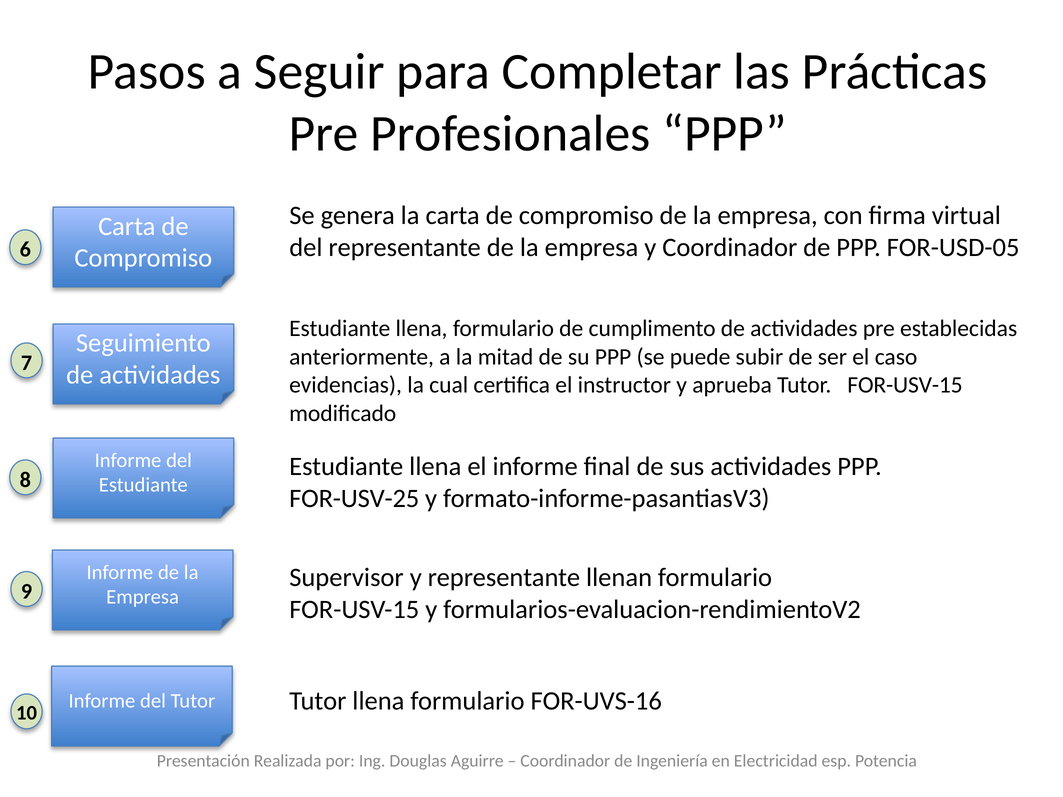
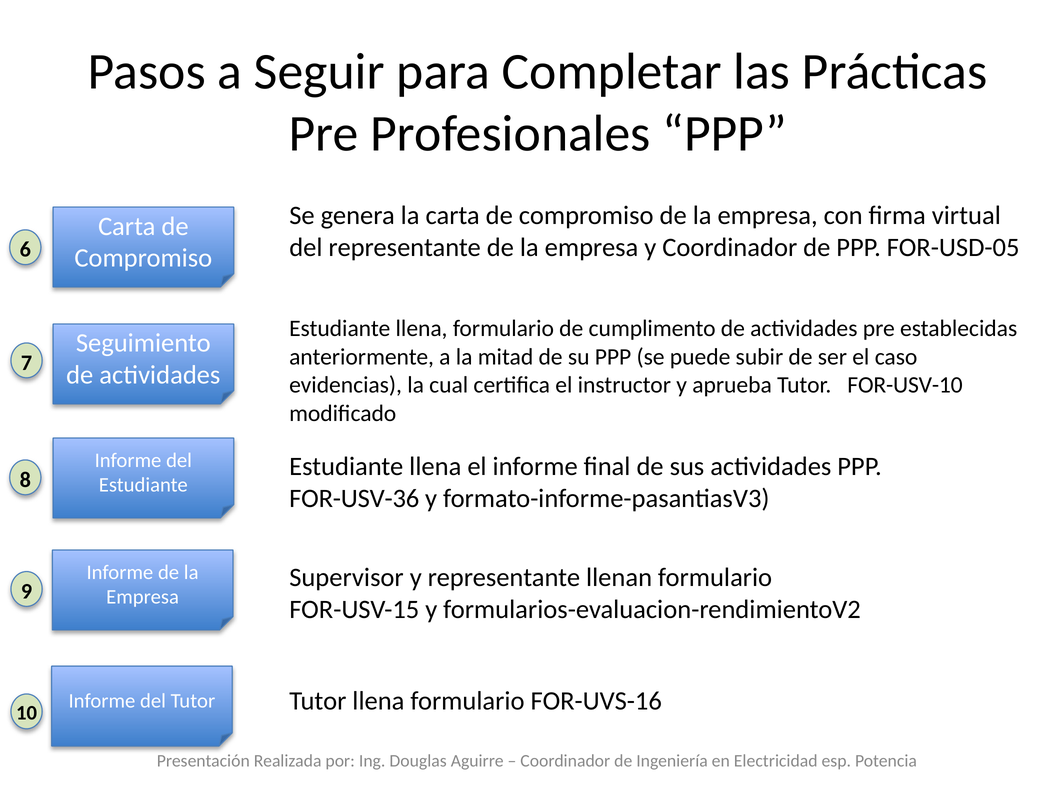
Tutor FOR-USV-15: FOR-USV-15 -> FOR-USV-10 (905, 385)
FOR-USV-25: FOR-USV-25 -> FOR-USV-36 (354, 499)
